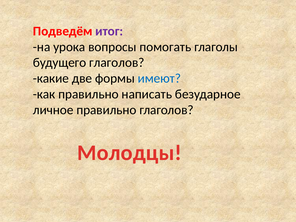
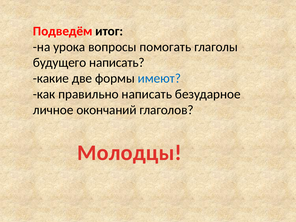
итог colour: purple -> black (109, 31)
будущего глаголов: глаголов -> написать (117, 63)
личное правильно: правильно -> окончаний (106, 110)
